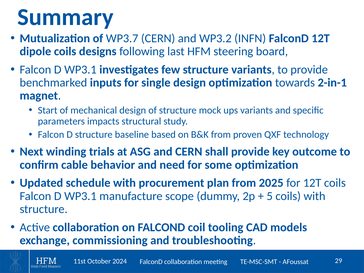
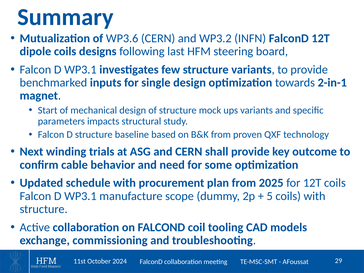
WP3.7: WP3.7 -> WP3.6 (122, 38)
